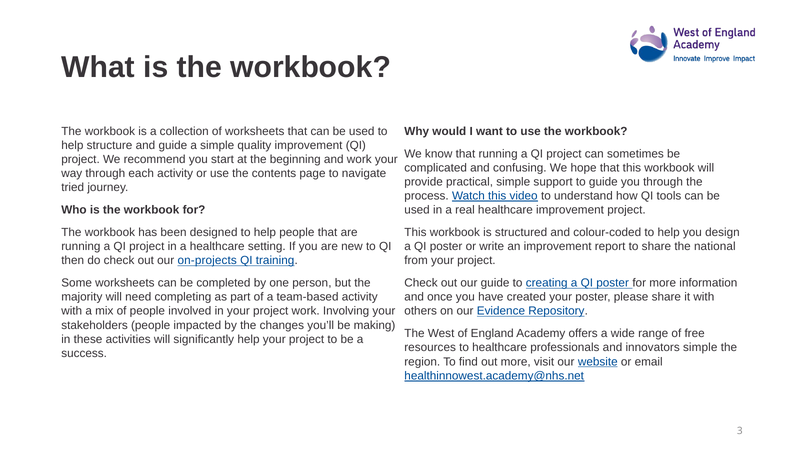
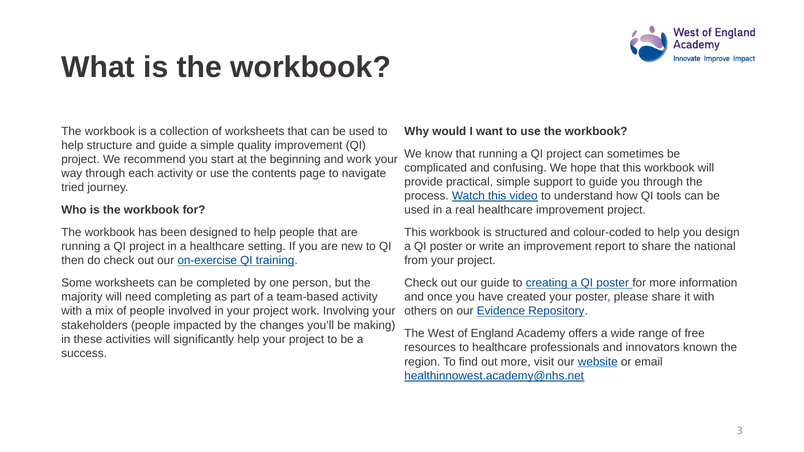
on-projects: on-projects -> on-exercise (207, 261)
innovators simple: simple -> known (700, 348)
